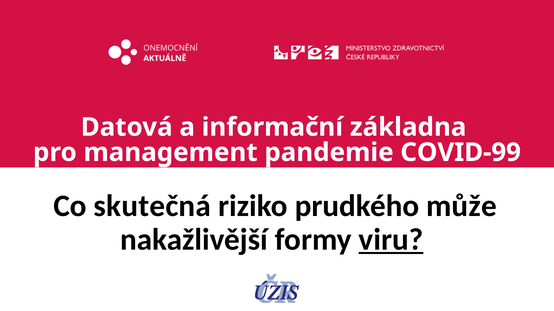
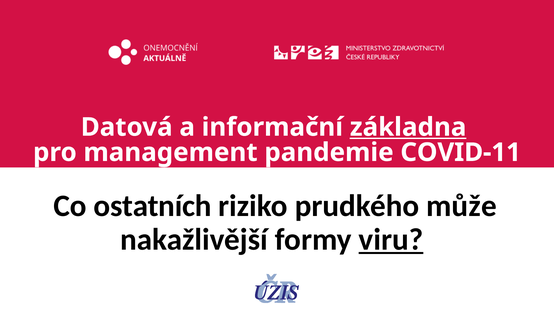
základna underline: none -> present (408, 127)
COVID-99: COVID-99 -> COVID-11 (461, 153)
skutečná: skutečná -> ostatních (153, 206)
